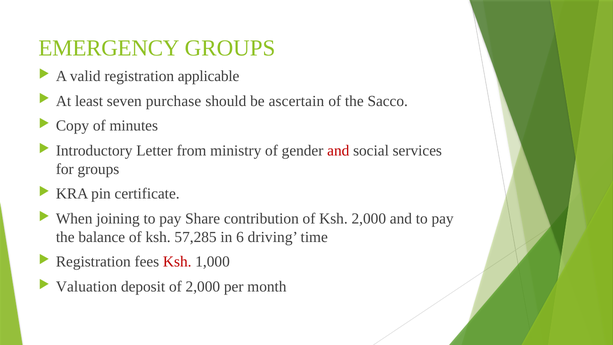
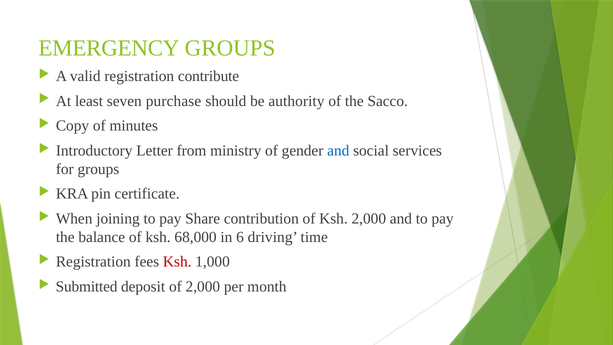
applicable: applicable -> contribute (209, 76)
ascertain: ascertain -> authority (296, 101)
and colour: red -> blue (338, 151)
57,285: 57,285 -> 68,000 (196, 237)
Valuation: Valuation -> Submitted (87, 287)
